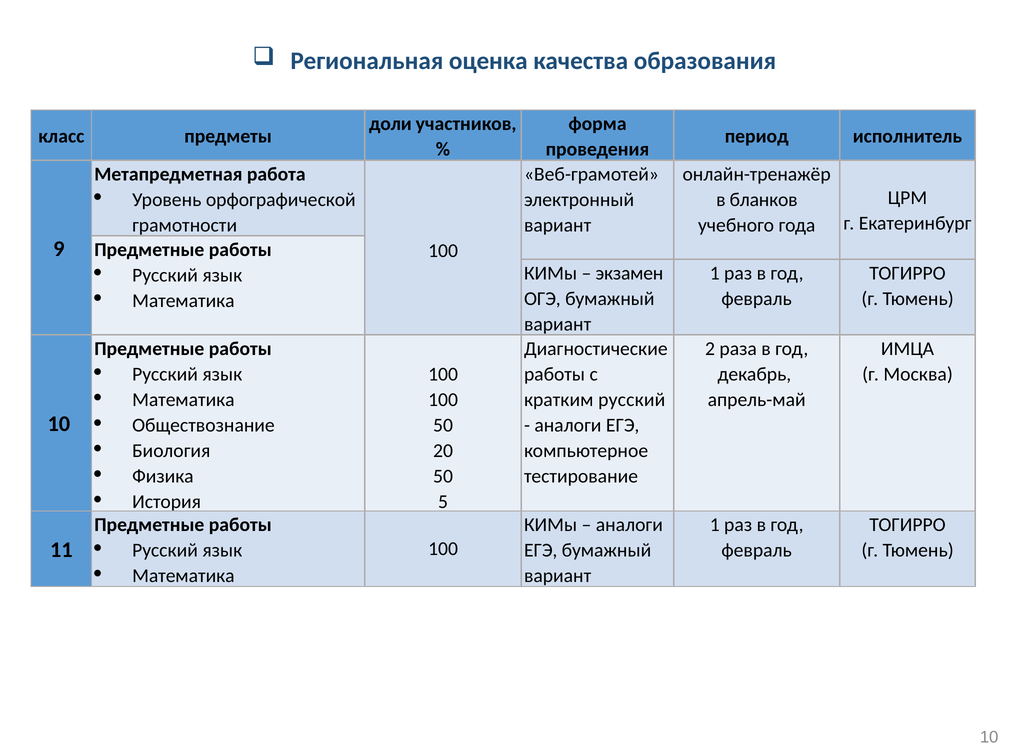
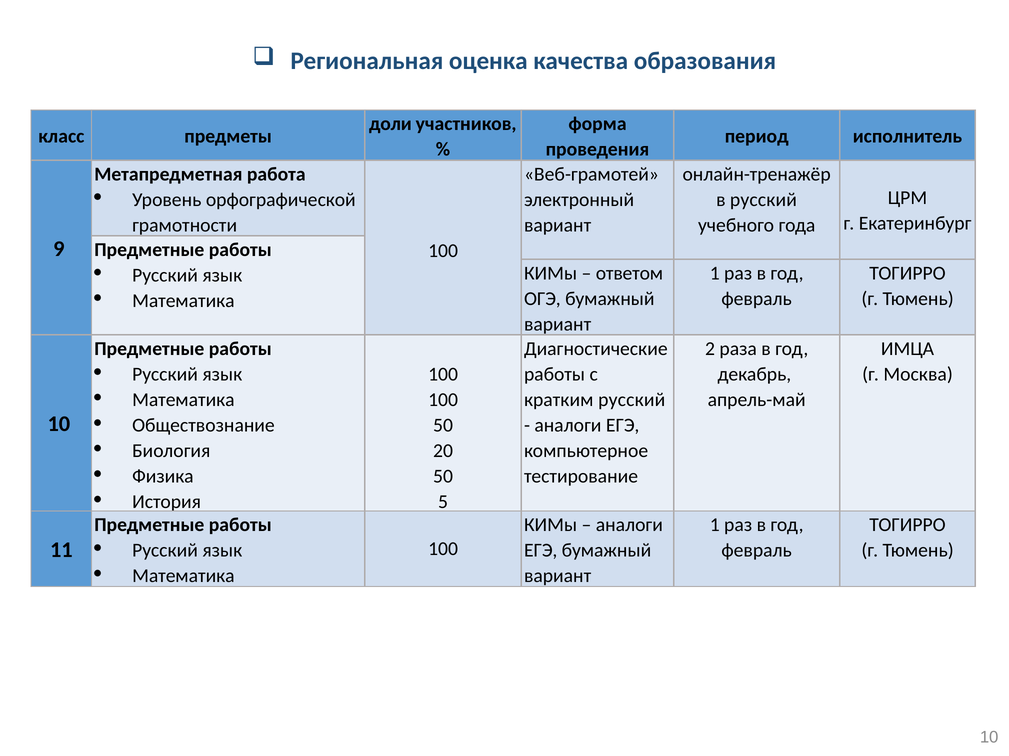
в бланков: бланков -> русский (763, 200)
экзамен: экзамен -> ответом (629, 273)
